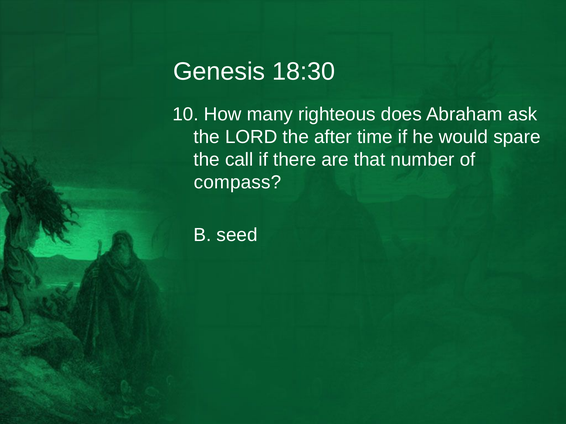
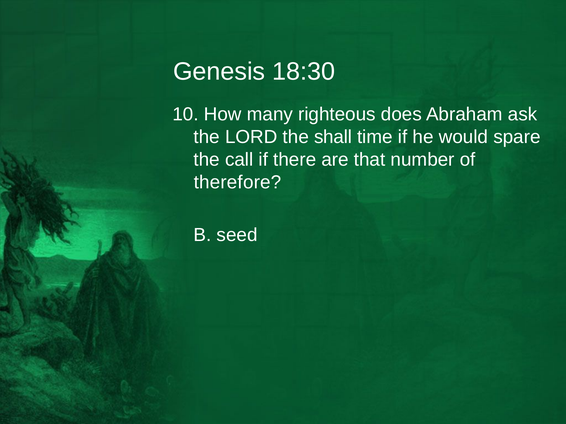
after: after -> shall (333, 137)
compass: compass -> therefore (238, 182)
